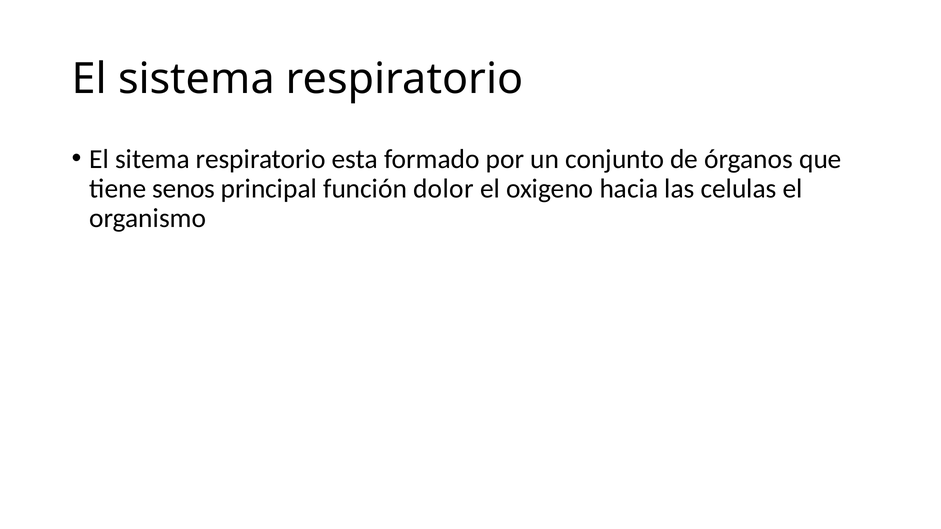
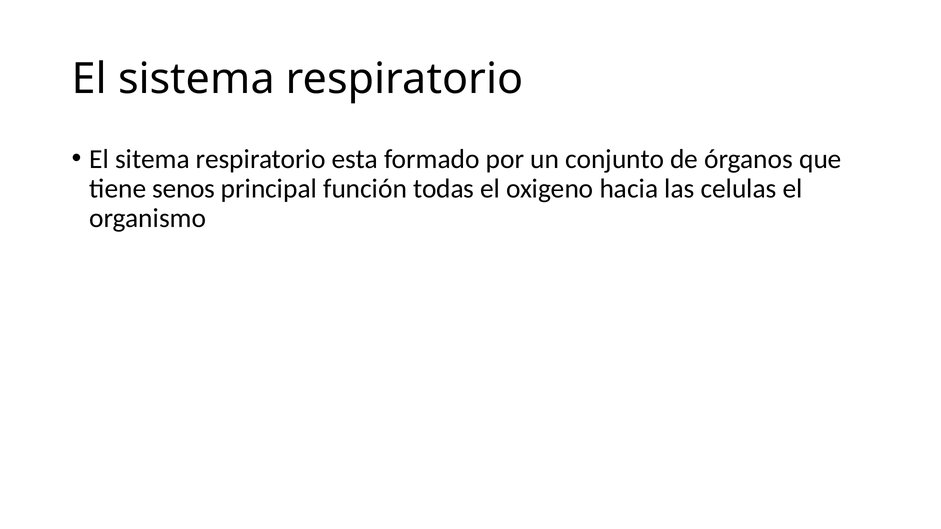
dolor: dolor -> todas (444, 189)
